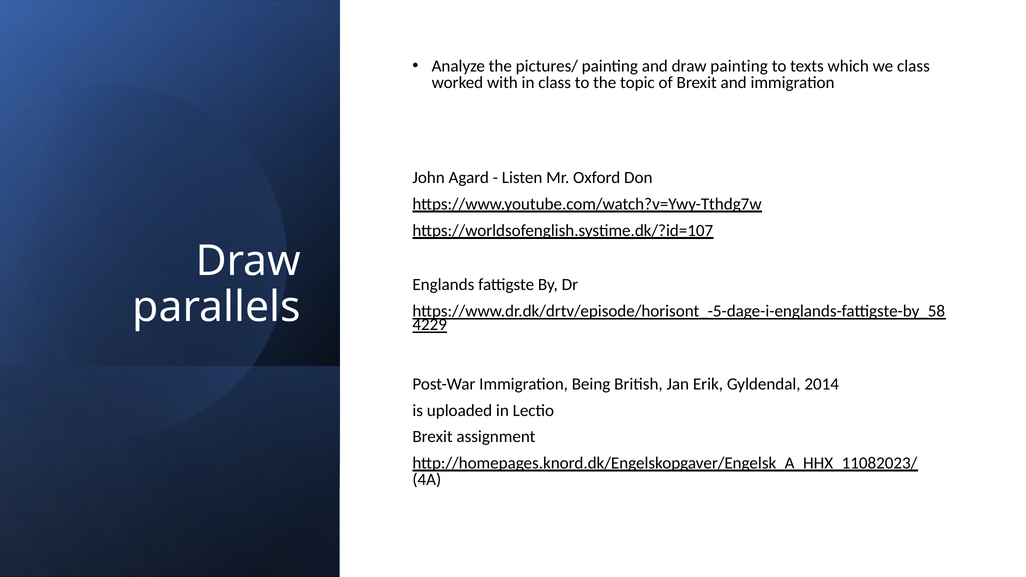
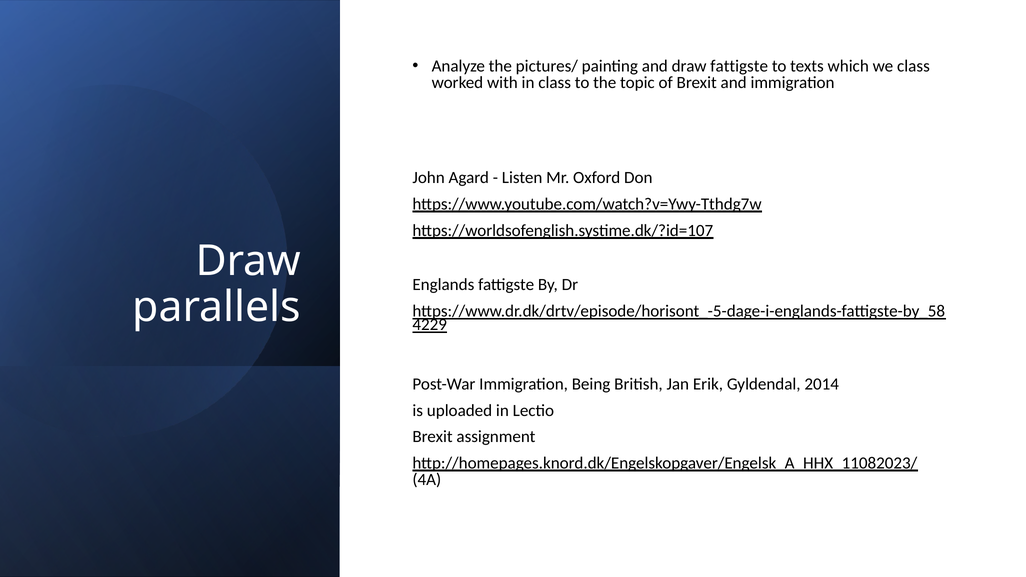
draw painting: painting -> fattigste (739, 66)
